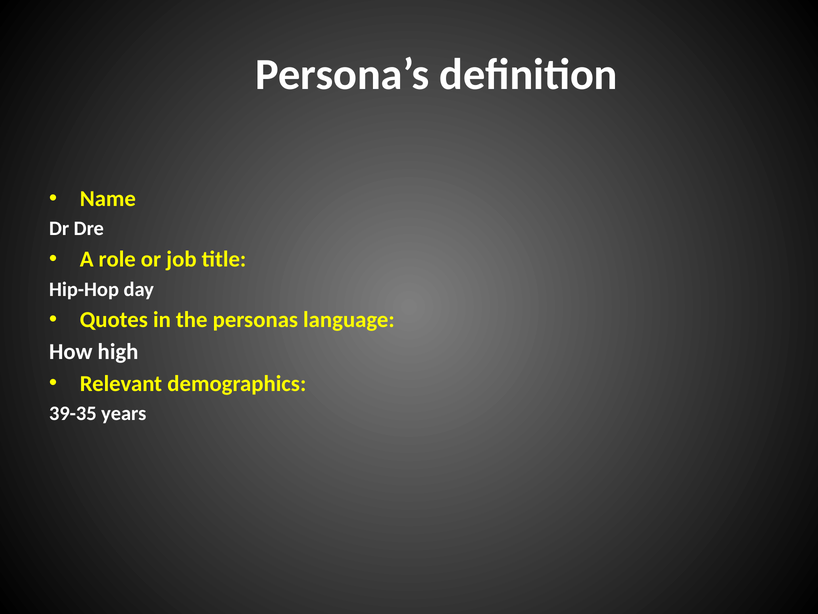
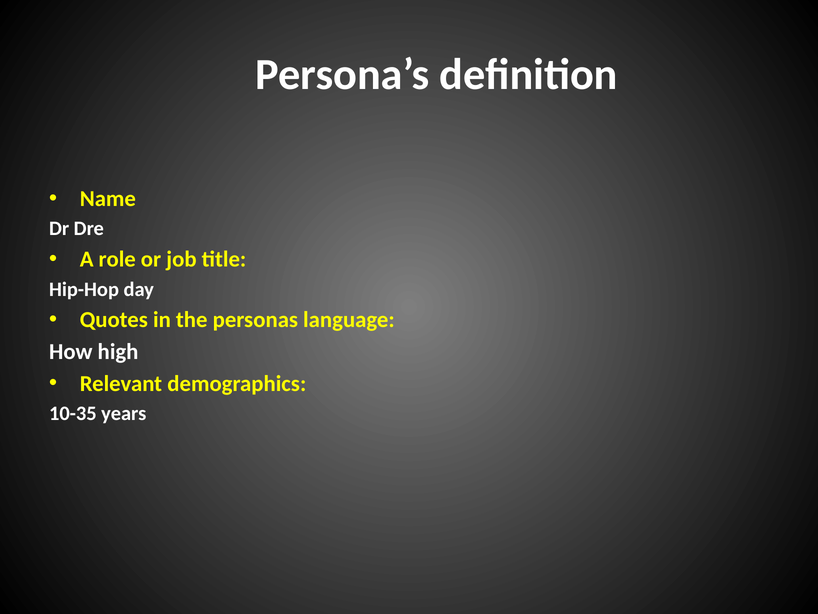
39-35: 39-35 -> 10-35 (73, 413)
